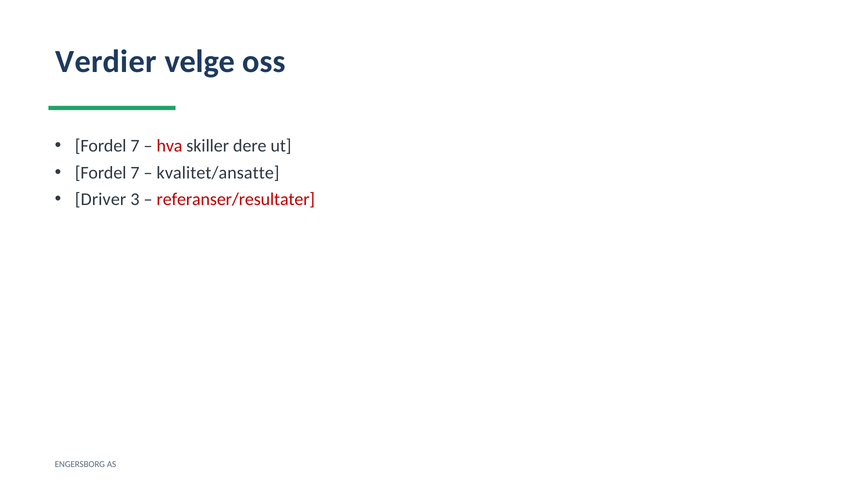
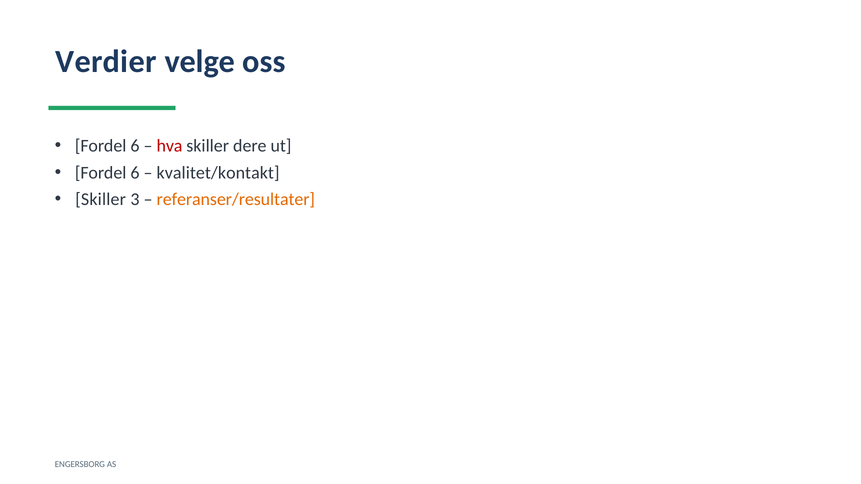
7: 7 -> 6 (135, 146)
7: 7 -> 6 (135, 173)
kvalitet/ansatte: kvalitet/ansatte -> kvalitet/kontakt (218, 173)
Driver: Driver -> Skiller (101, 200)
referanser/resultater colour: red -> orange (236, 200)
